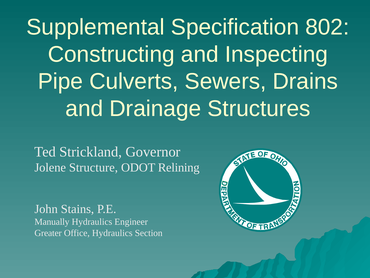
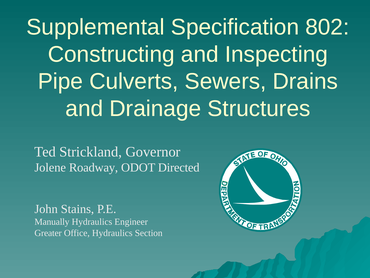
Structure: Structure -> Roadway (94, 167)
Relining: Relining -> Directed (179, 167)
